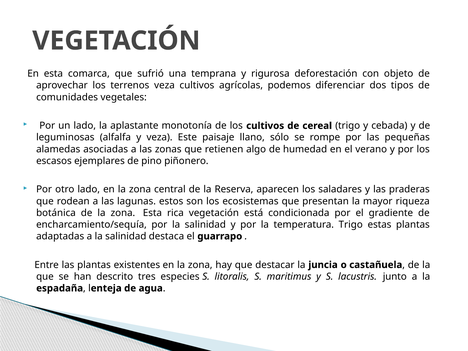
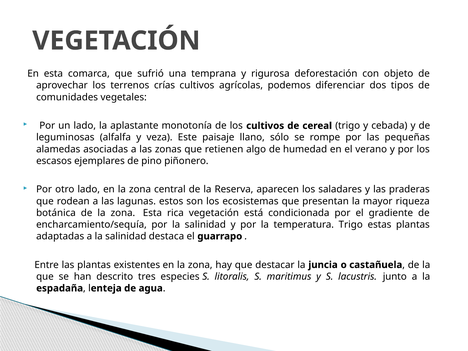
terrenos veza: veza -> crías (165, 85)
